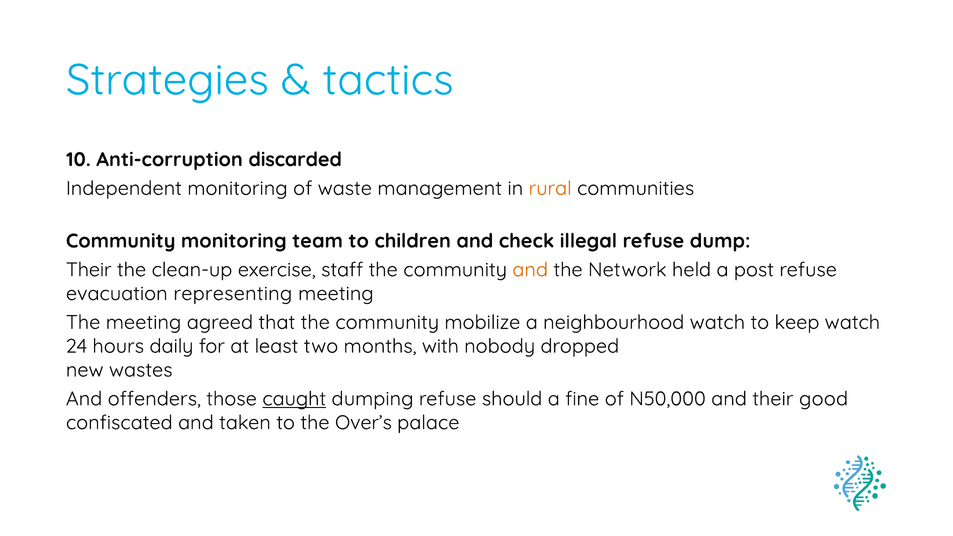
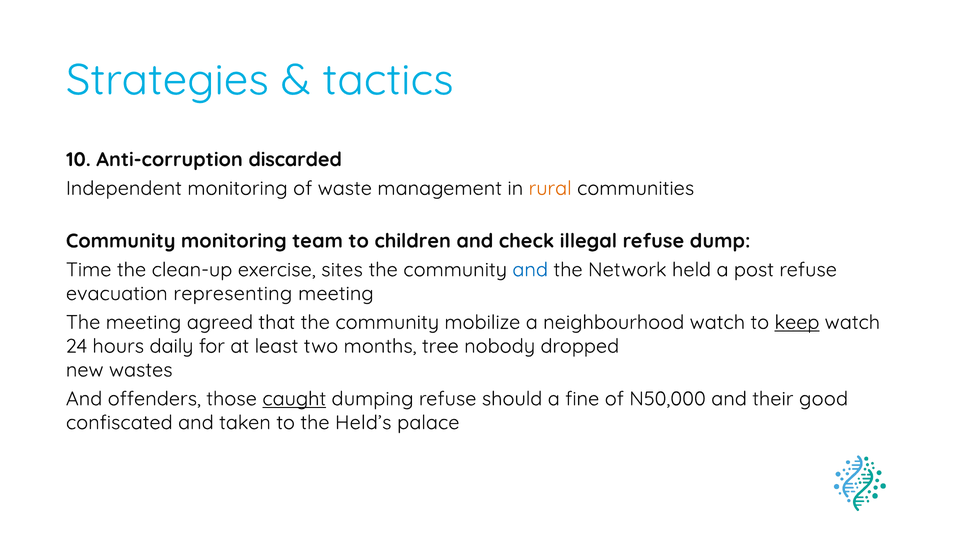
Their: Their -> Time (89, 270)
staff: staff -> sites (342, 270)
and colour: orange -> blue (530, 270)
keep underline: none -> present (797, 322)
with: with -> tree (440, 346)
Over’s: Over’s -> Held’s (363, 423)
